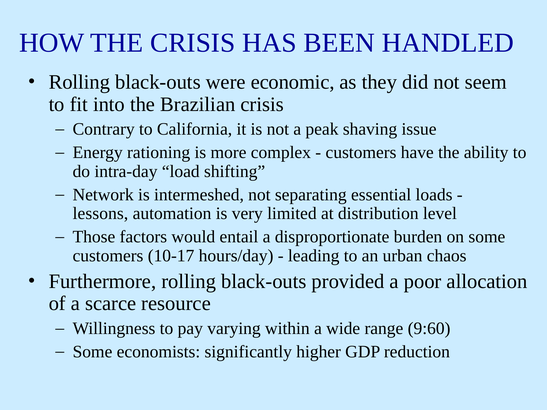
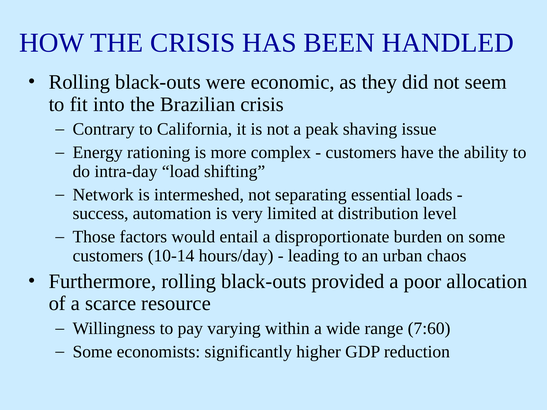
lessons: lessons -> success (101, 214)
10-17: 10-17 -> 10-14 (171, 256)
9:60: 9:60 -> 7:60 (429, 329)
